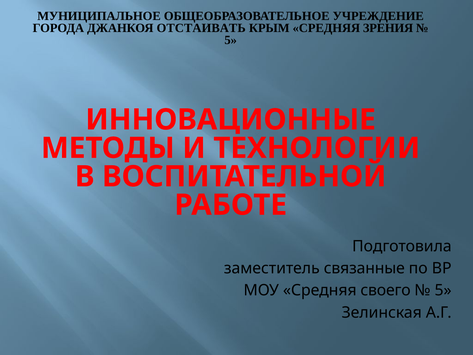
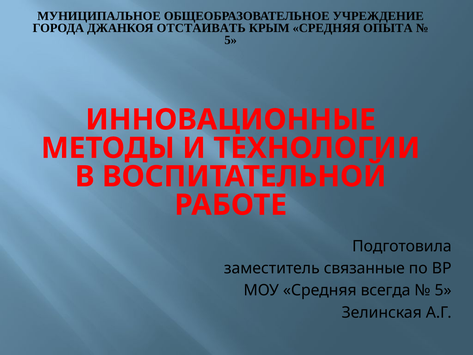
ЗРЕНИЯ: ЗРЕНИЯ -> ОПЫТА (388, 28)
своего: своего -> всегда (386, 290)
